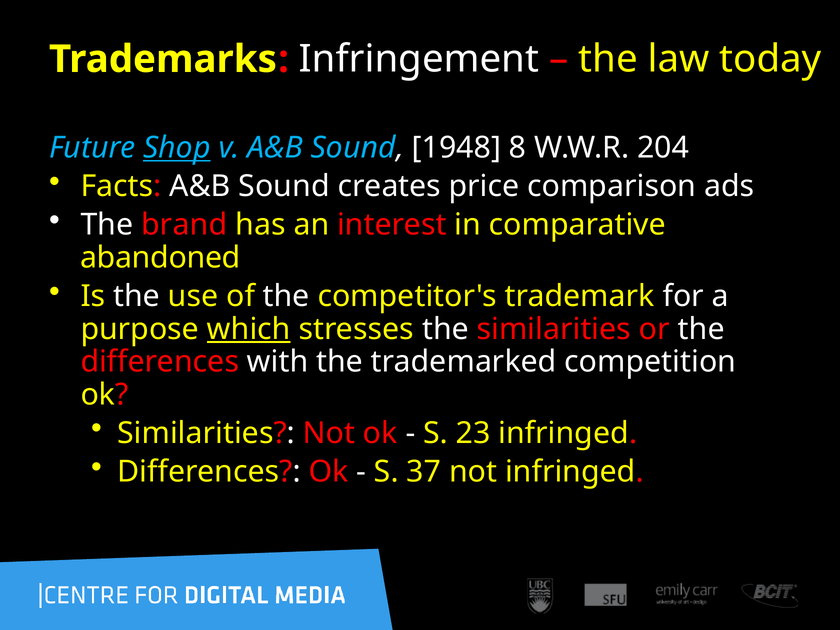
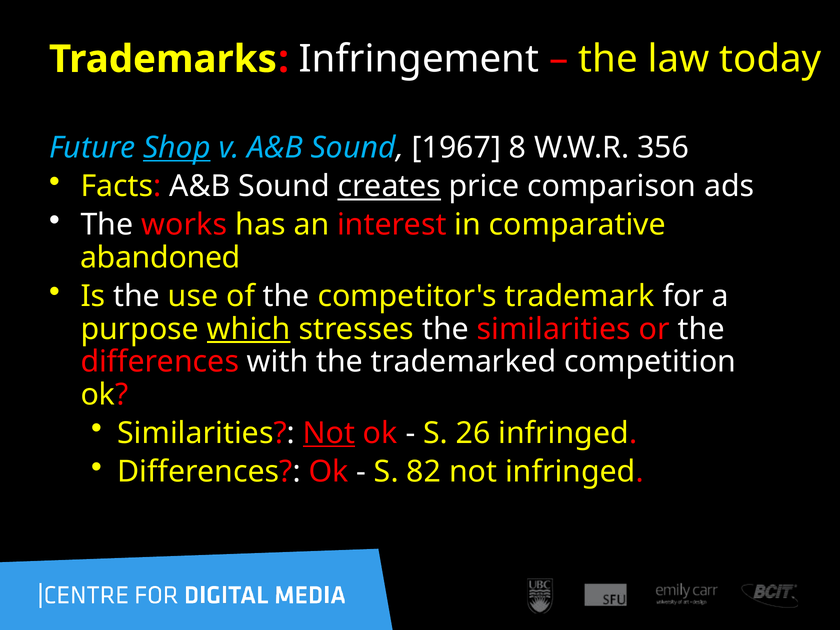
1948: 1948 -> 1967 (456, 148)
204: 204 -> 356 (663, 148)
creates underline: none -> present (389, 186)
brand: brand -> works (184, 225)
Not underline: none -> present (329, 433)
23: 23 -> 26 (473, 433)
37: 37 -> 82 (424, 472)
